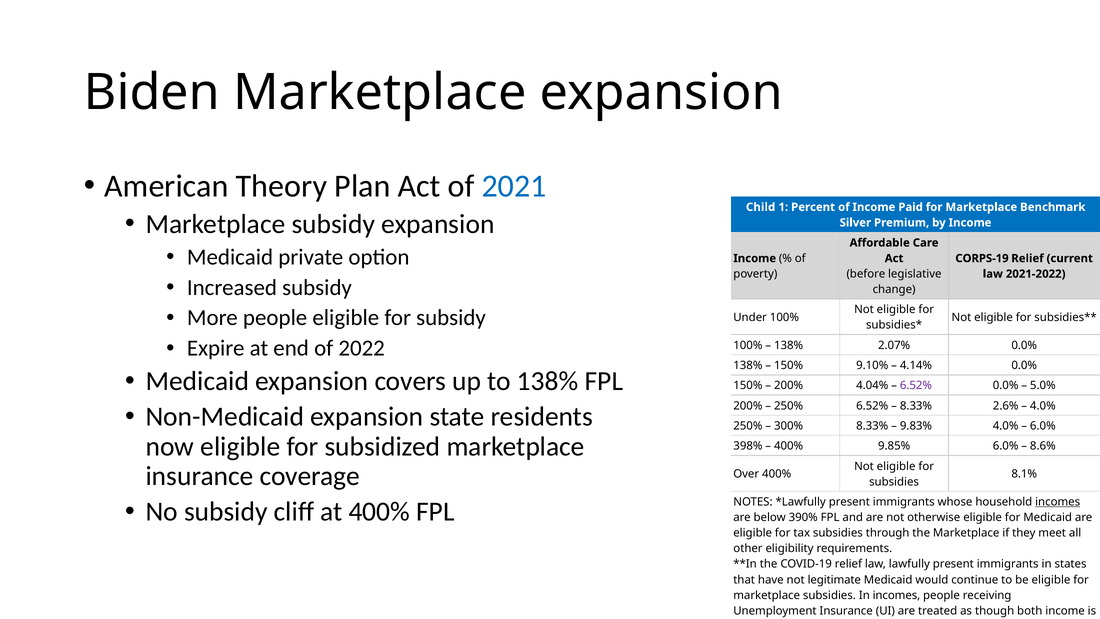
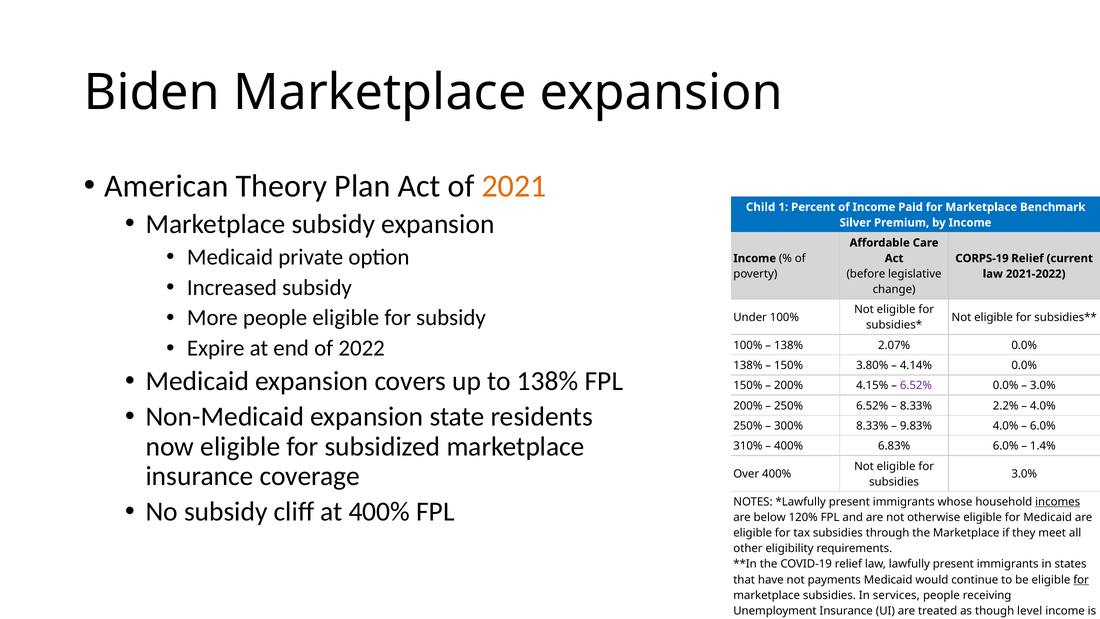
2021 colour: blue -> orange (514, 186)
9.10%: 9.10% -> 3.80% (872, 365)
4.04%: 4.04% -> 4.15% (872, 385)
5.0%: 5.0% -> 3.0% (1043, 385)
2.6%: 2.6% -> 2.2% (1006, 406)
398%: 398% -> 310% (748, 446)
9.85%: 9.85% -> 6.83% (894, 446)
8.6%: 8.6% -> 1.4% (1043, 446)
8.1%: 8.1% -> 3.0% (1024, 474)
390%: 390% -> 120% (803, 517)
legitimate: legitimate -> payments (834, 580)
for underline: none -> present (1081, 580)
In incomes: incomes -> services (896, 595)
both: both -> level (1030, 611)
